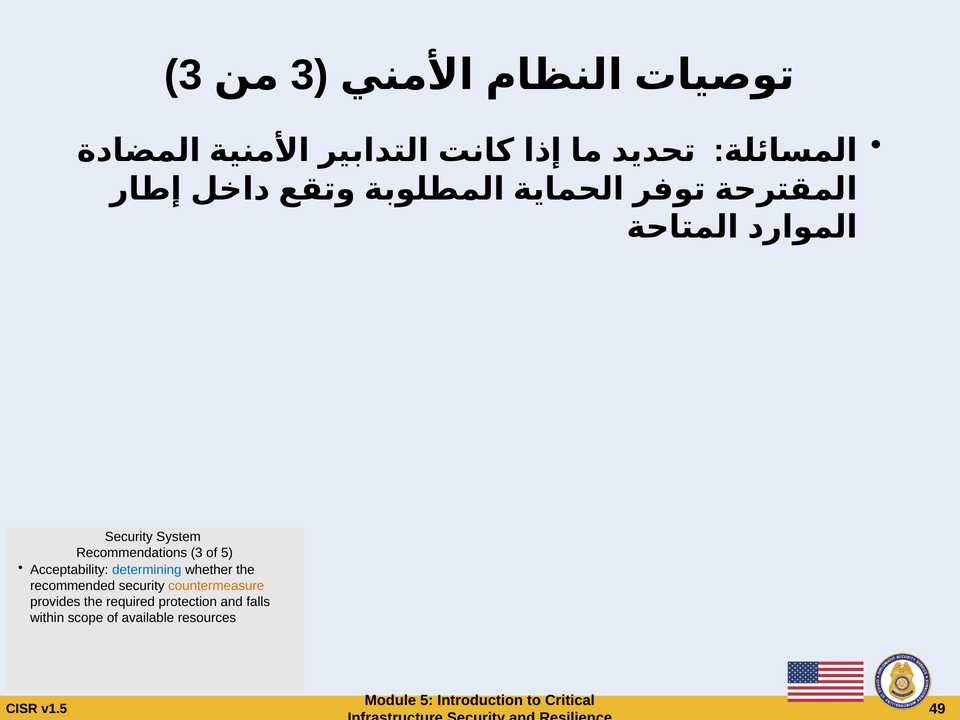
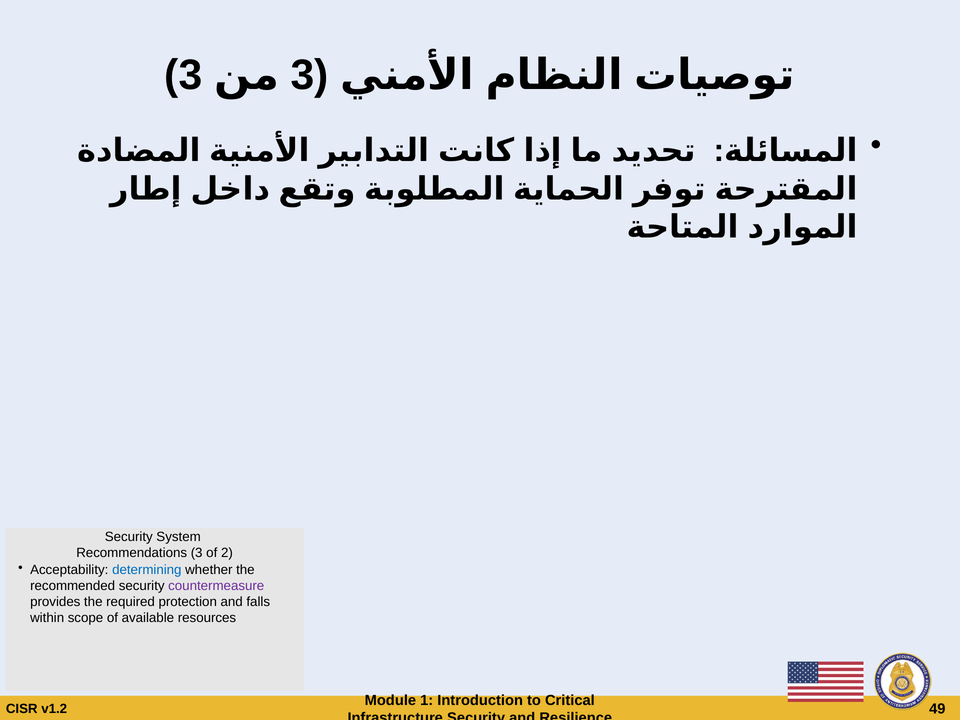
of 5: 5 -> 2 (227, 553)
countermeasure colour: orange -> purple (216, 586)
Module 5: 5 -> 1 (427, 700)
v1.5: v1.5 -> v1.2 (54, 709)
